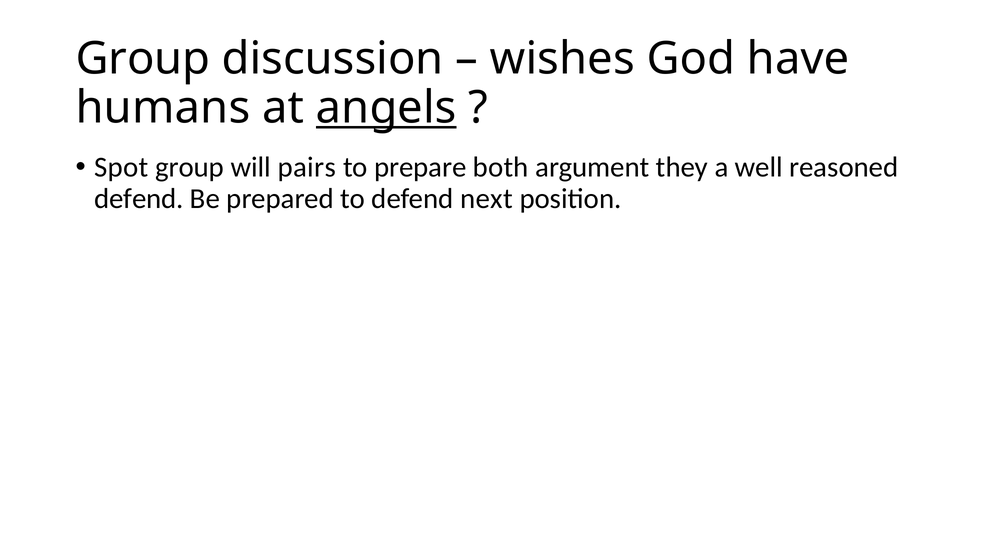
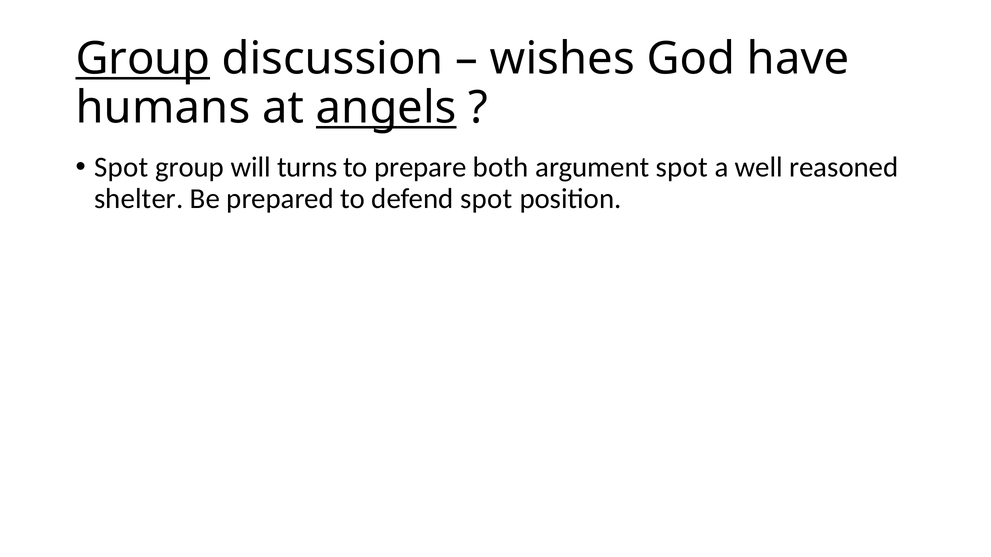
Group underline: none -> present (143, 59)
pairs: pairs -> turns (307, 168)
argument they: they -> spot (682, 168)
defend: defend -> shelter (139, 199)
defend next: next -> spot (486, 199)
